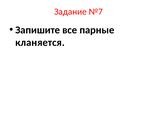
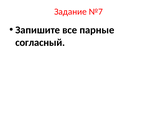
кланяется: кланяется -> согласный (40, 42)
